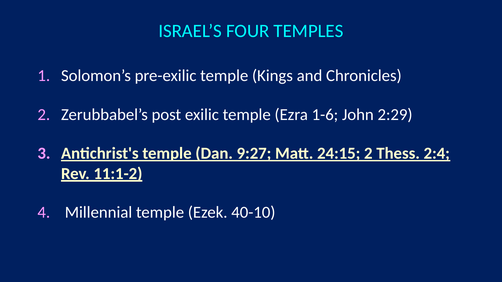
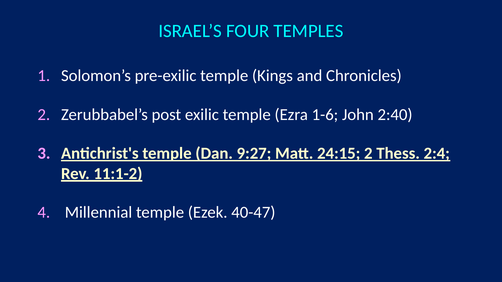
2:29: 2:29 -> 2:40 (395, 115)
40-10: 40-10 -> 40-47 (253, 213)
